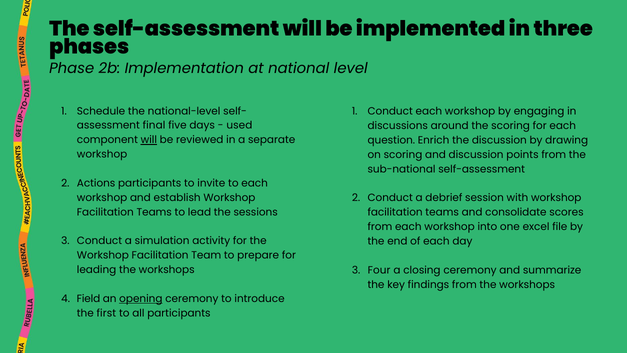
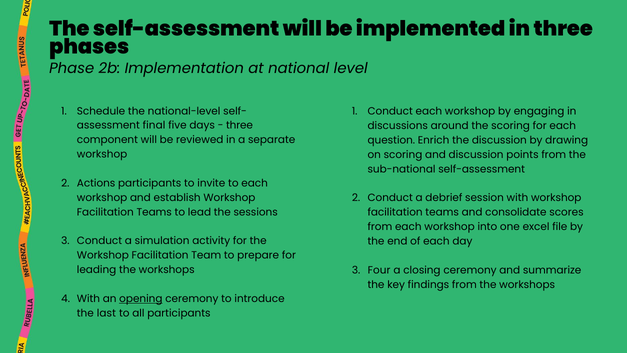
used: used -> three (239, 125)
will underline: present -> none (149, 140)
Field: Field -> With (88, 298)
first: first -> last (106, 313)
